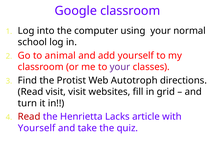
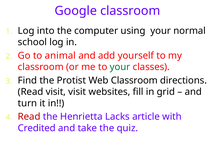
your colour: purple -> green (120, 67)
Web Autotroph: Autotroph -> Classroom (134, 80)
Yourself: Yourself -> Credited (37, 128)
